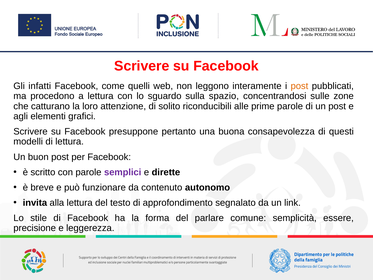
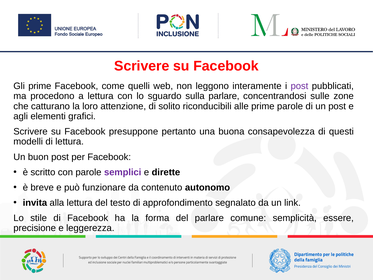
Gli infatti: infatti -> prime (40, 86)
post colour: orange -> purple (299, 86)
sulla spazio: spazio -> parlare (224, 96)
